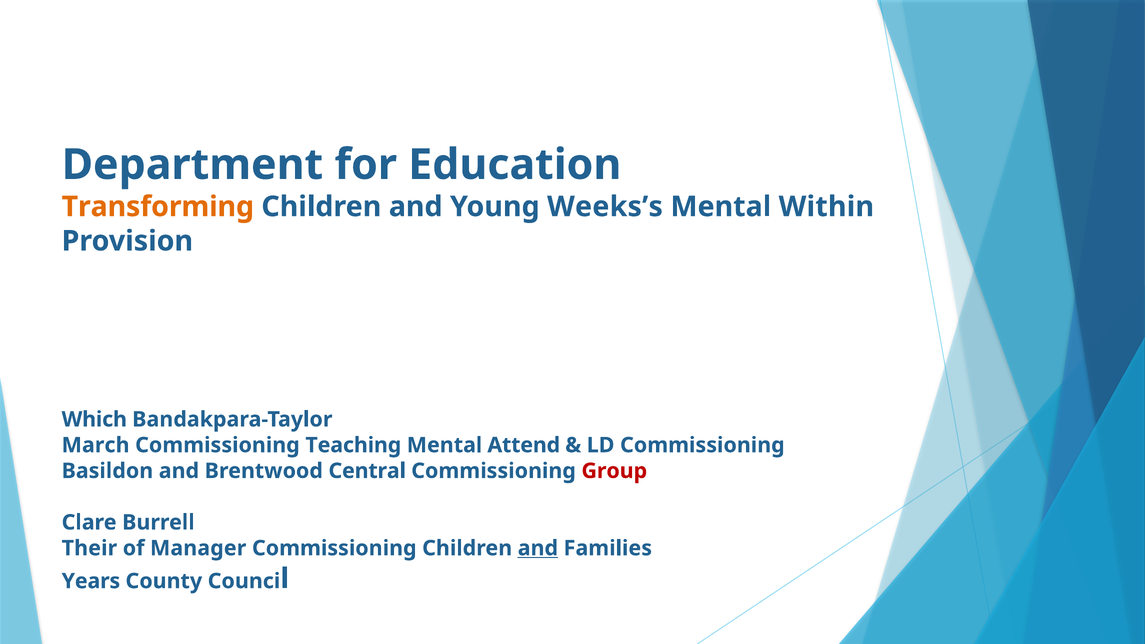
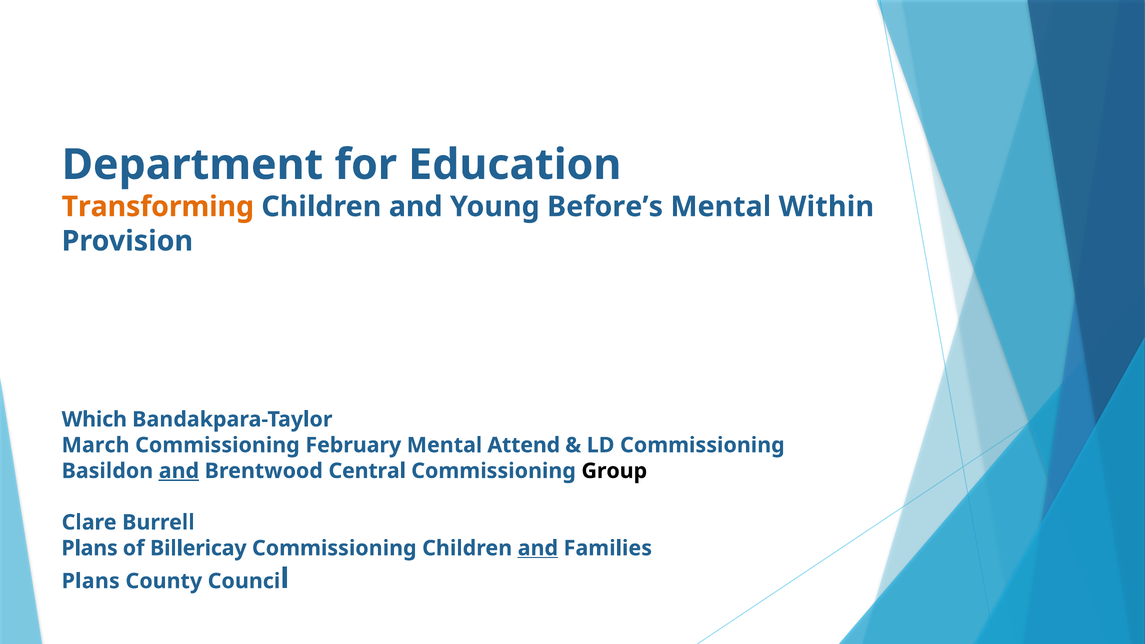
Weeks’s: Weeks’s -> Before’s (605, 207)
Teaching: Teaching -> February (353, 445)
and underline: none -> present (179, 471)
Group colour: red -> black (614, 471)
Their: Their -> Plans (90, 548)
Manager: Manager -> Billericay (198, 548)
Years: Years -> Plans (91, 581)
